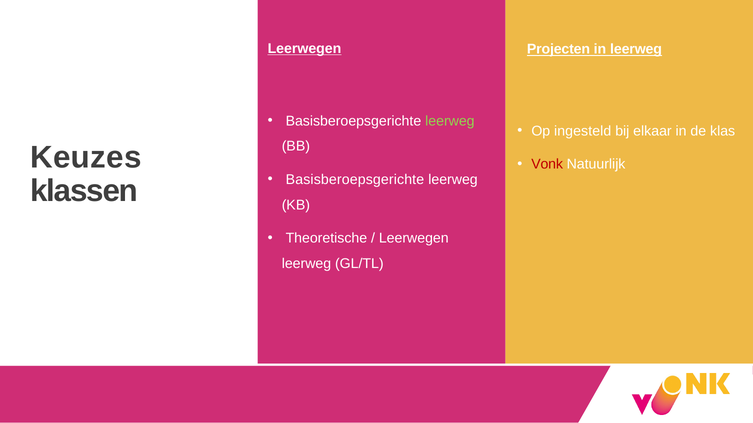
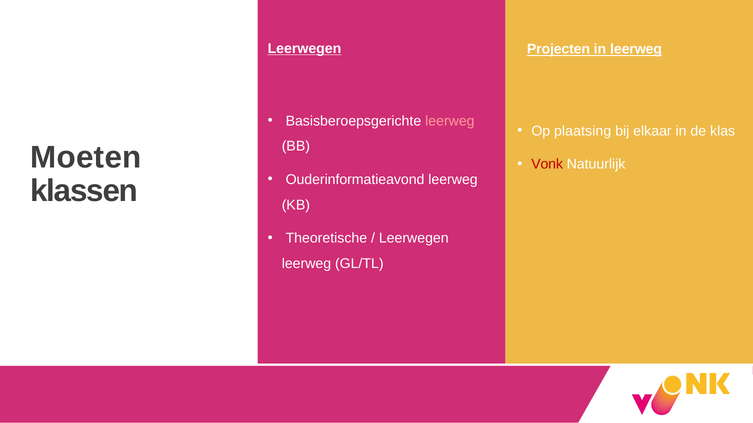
leerweg colour: light green -> pink (450, 121)
ingesteld: ingesteld -> plaatsing (583, 131)
Keuzes: Keuzes -> Moeten (86, 157)
Basisberoepsgerichte: Basisberoepsgerichte -> Ouderinformatieavond (355, 180)
